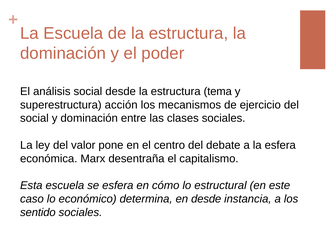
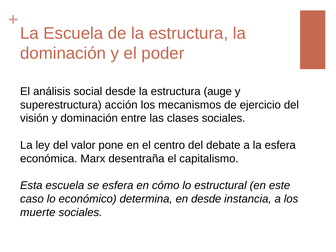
tema: tema -> auge (218, 91)
social: social -> visión (34, 118)
sentido: sentido -> muerte (38, 212)
